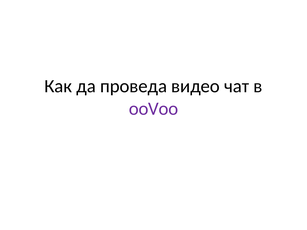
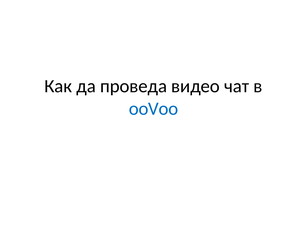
ooVoo colour: purple -> blue (154, 109)
